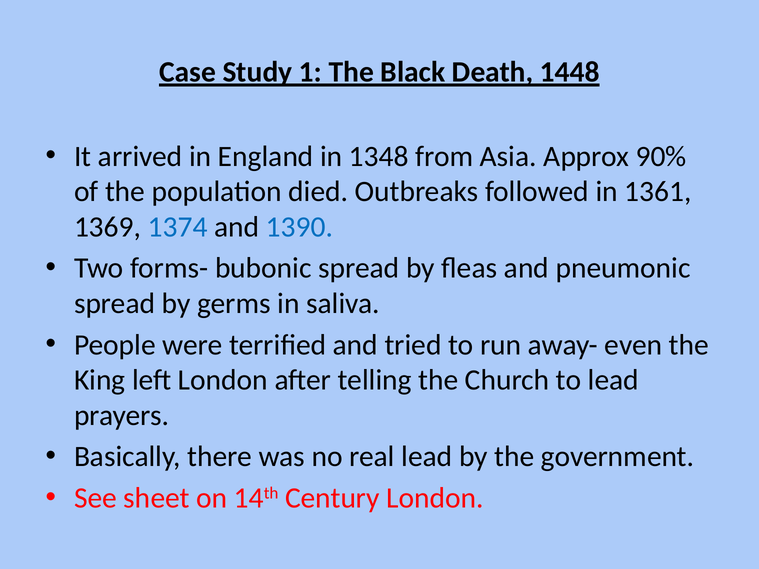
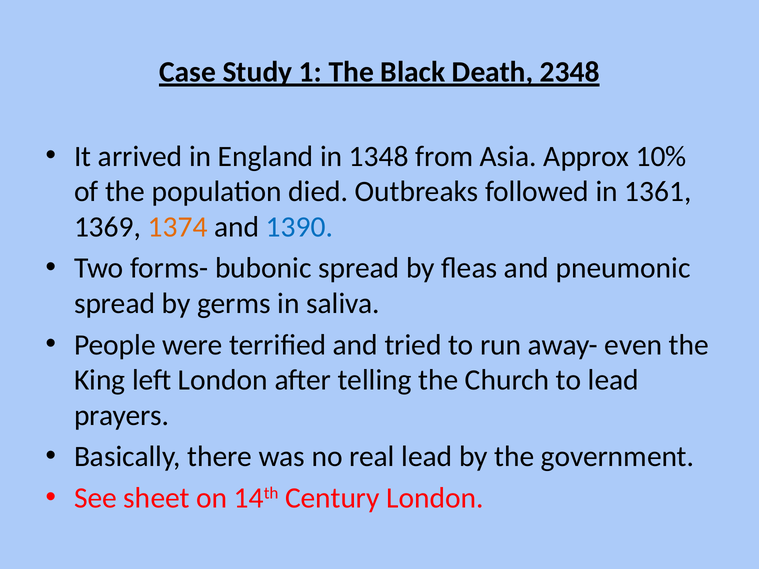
1448: 1448 -> 2348 (570, 72)
90%: 90% -> 10% (661, 156)
1374 colour: blue -> orange (178, 227)
